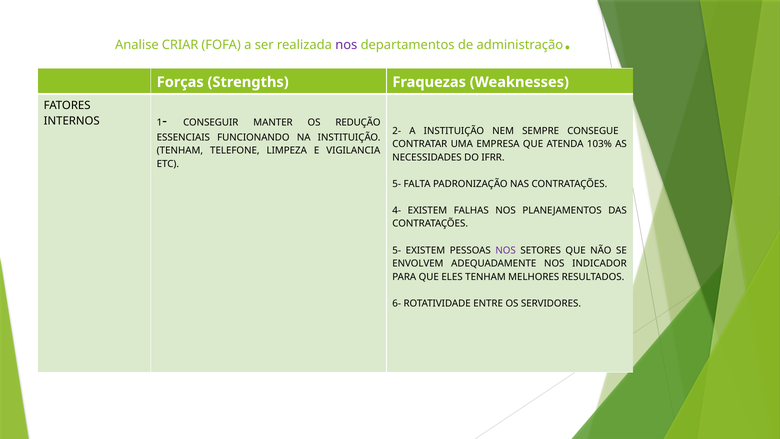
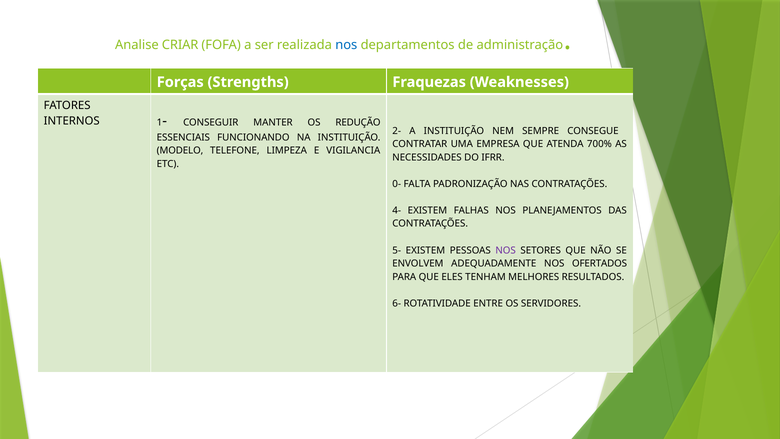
nos colour: purple -> blue (346, 45)
103%: 103% -> 700% (599, 144)
TENHAM: TENHAM -> MODELO (180, 151)
5-: 5- -> 0- (397, 184)
INDICADOR: INDICADOR -> OFERTADOS (600, 263)
